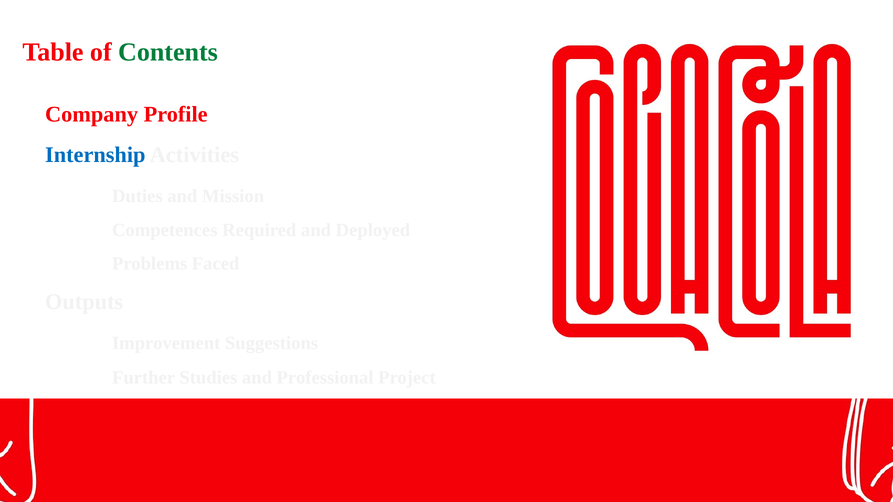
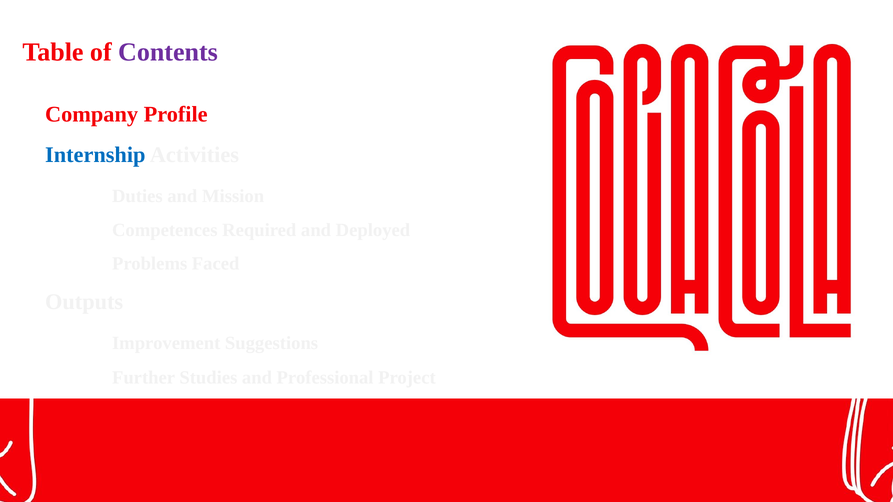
Contents colour: green -> purple (168, 52)
